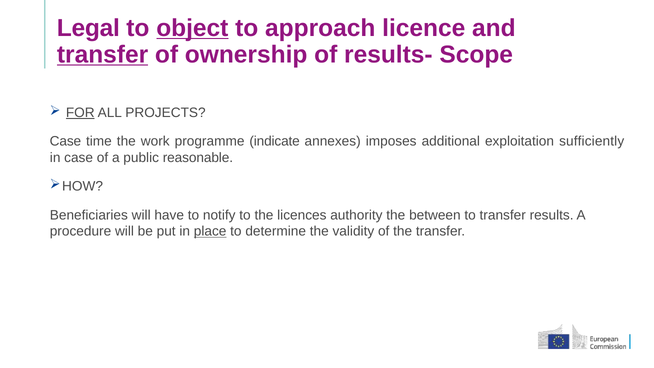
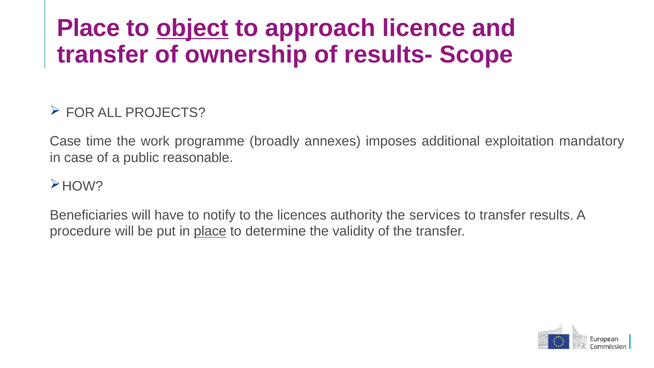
Legal: Legal -> Place (88, 28)
transfer underline: present -> none (103, 54)
FOR underline: present -> none (80, 113)
indicate: indicate -> broadly (274, 141)
sufficiently: sufficiently -> mandatory (592, 141)
between: between -> services (435, 215)
